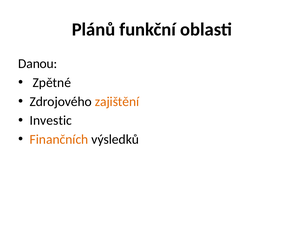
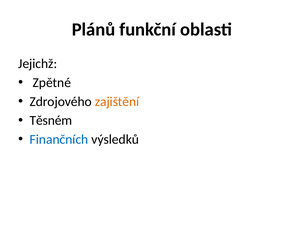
Danou: Danou -> Jejichž (38, 64)
Investic: Investic -> Těsném (51, 121)
Finančních colour: orange -> blue (59, 139)
